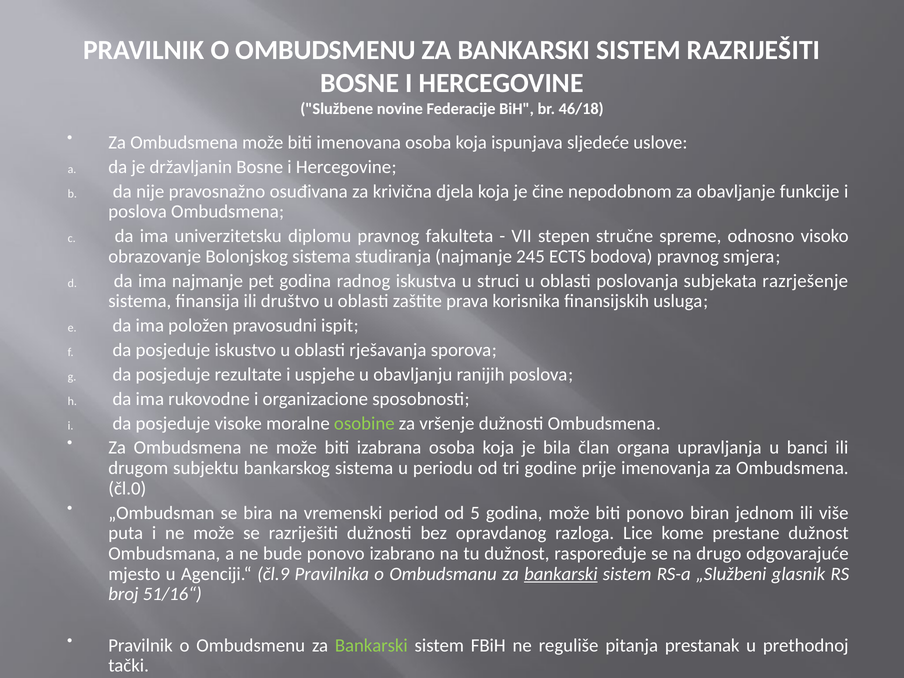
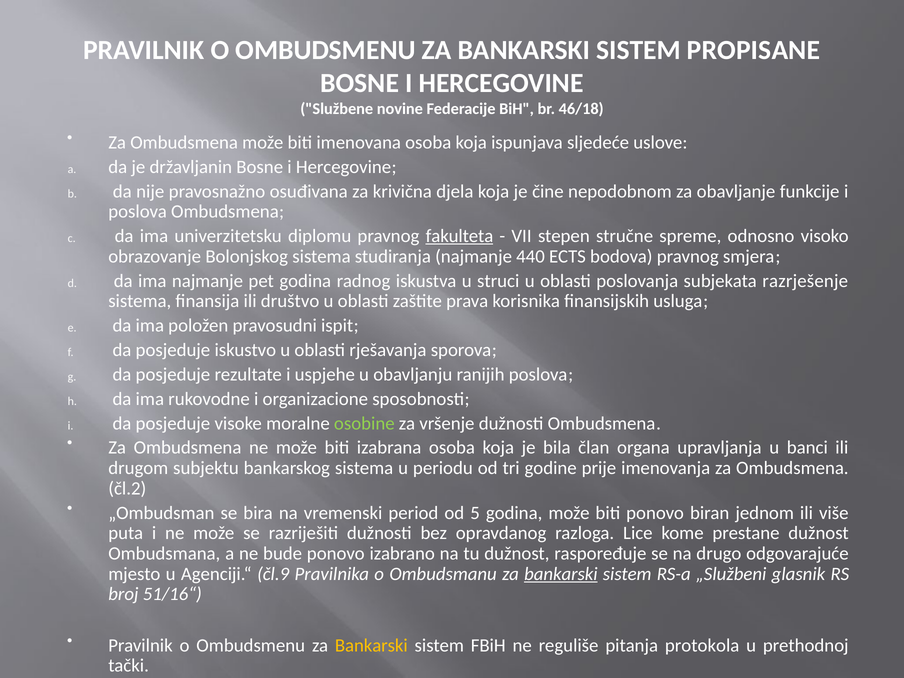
SISTEM RAZRIJEŠITI: RAZRIJEŠITI -> PROPISANE (754, 50)
fakulteta underline: none -> present (460, 236)
245: 245 -> 440 (531, 256)
čl.0: čl.0 -> čl.2 (127, 488)
Bankarski colour: light green -> yellow (371, 645)
prestanak: prestanak -> protokola (702, 645)
